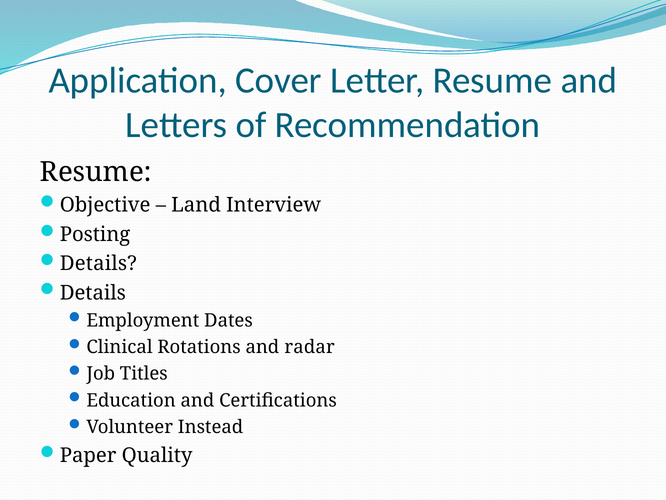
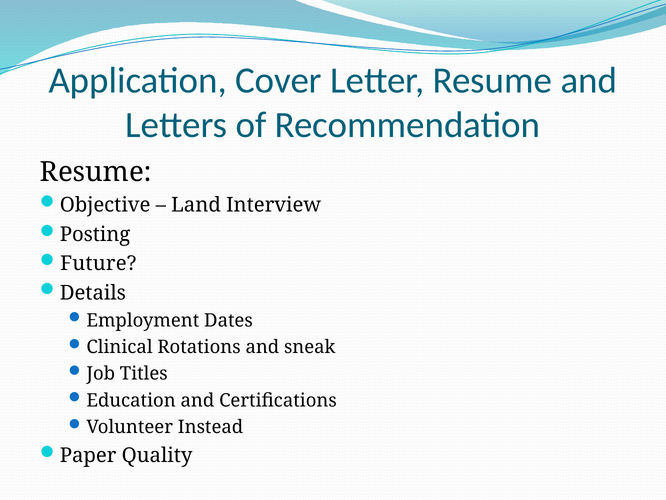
Details: Details -> Future (98, 263)
radar: radar -> sneak (310, 347)
